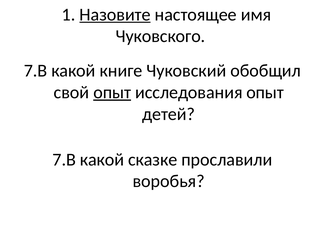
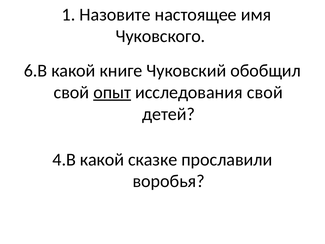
Назовите underline: present -> none (115, 15)
7.В: 7.В -> 6.В (36, 71)
исследования опыт: опыт -> свой (265, 92)
7.В: 7.В -> 4.В (64, 159)
